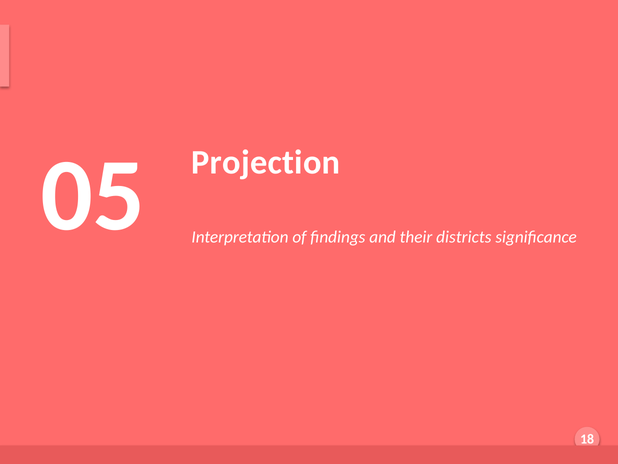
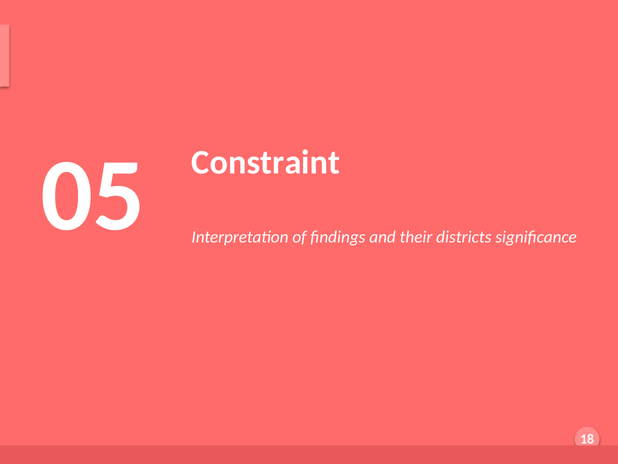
Projection: Projection -> Constraint (266, 162)
